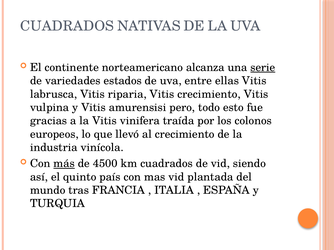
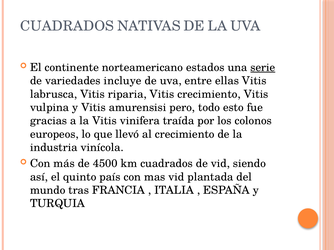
alcanza: alcanza -> estados (205, 68)
estados: estados -> incluye (123, 81)
más underline: present -> none (64, 164)
